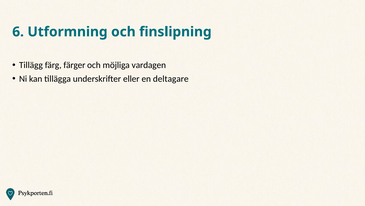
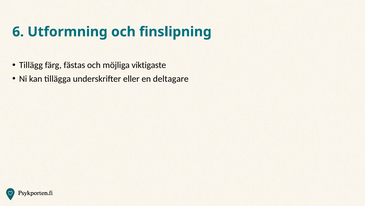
färger: färger -> fästas (74, 65)
vardagen: vardagen -> viktigaste (149, 65)
